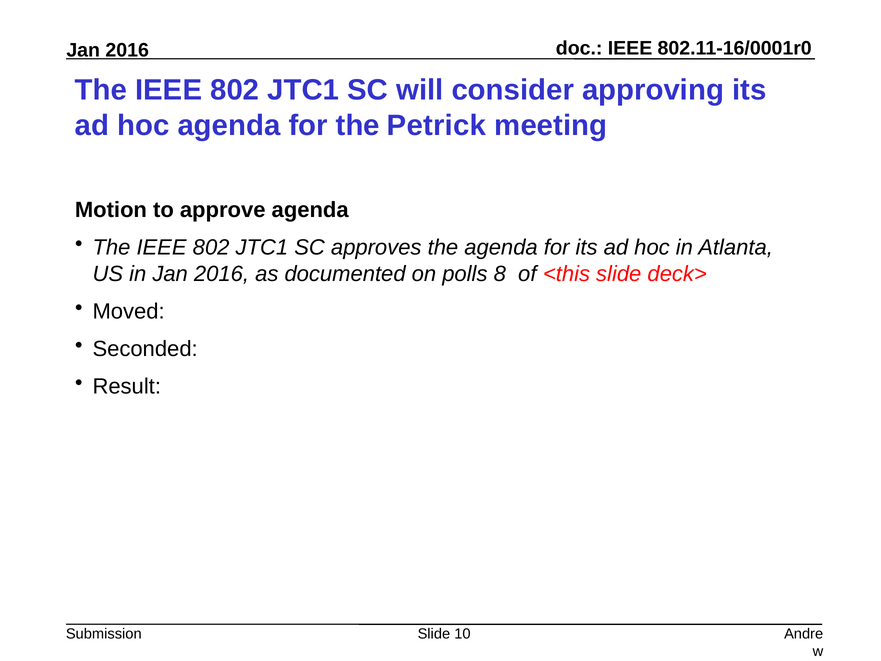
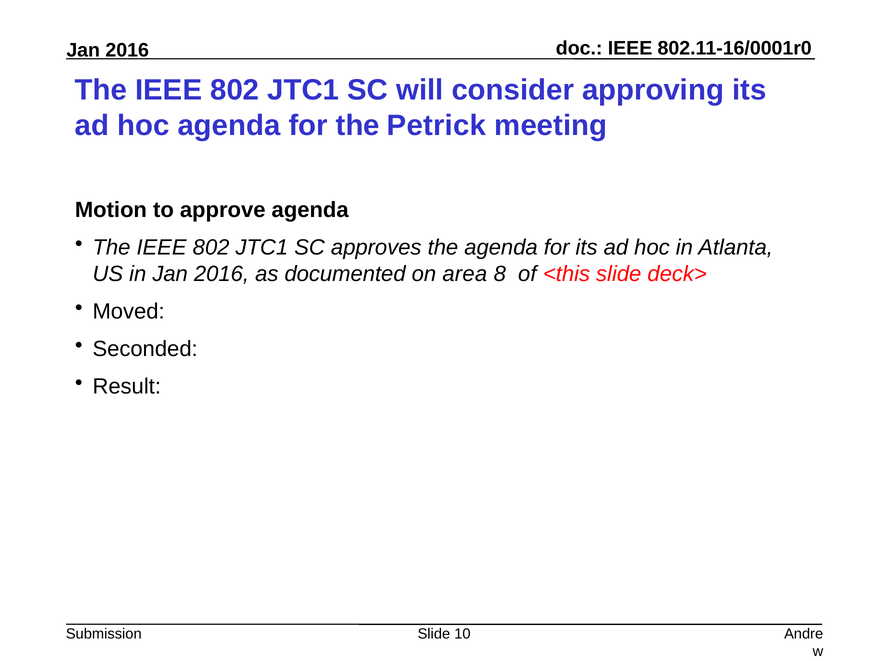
polls: polls -> area (465, 274)
